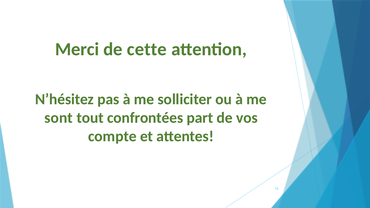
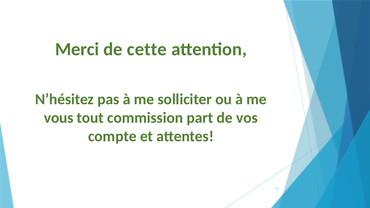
sont: sont -> vous (59, 118)
confrontées: confrontées -> commission (145, 118)
